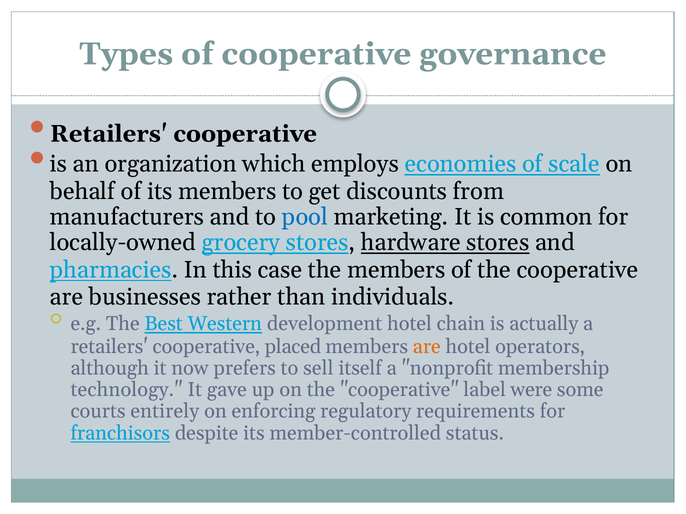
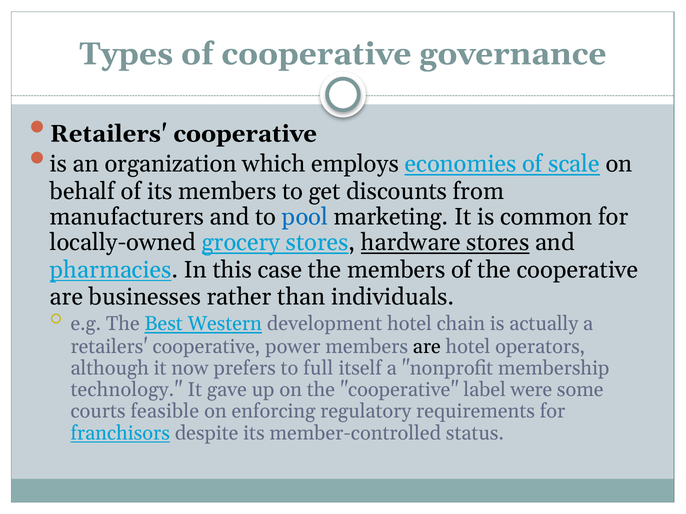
placed: placed -> power (293, 347)
are colour: orange -> black (427, 347)
sell: sell -> full (318, 369)
entirely: entirely -> feasible (165, 412)
